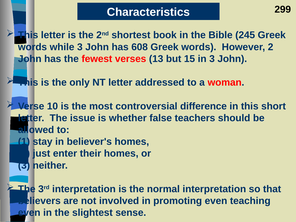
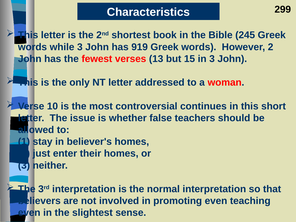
608: 608 -> 919 (140, 47)
difference: difference -> continues (203, 106)
